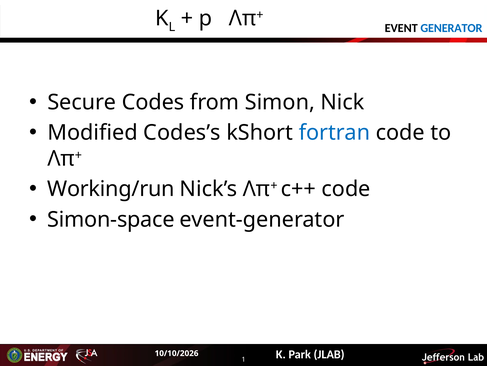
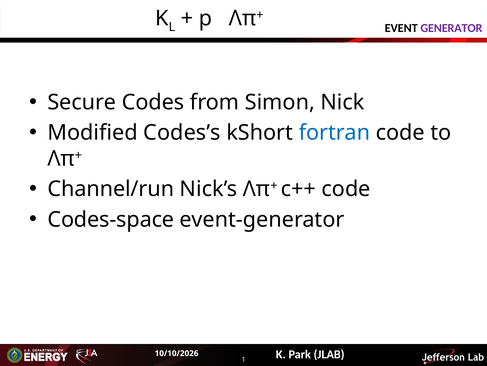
GENERATOR colour: blue -> purple (451, 28)
Working/run: Working/run -> Channel/run (111, 189)
Simon-space: Simon-space -> Codes-space (111, 219)
